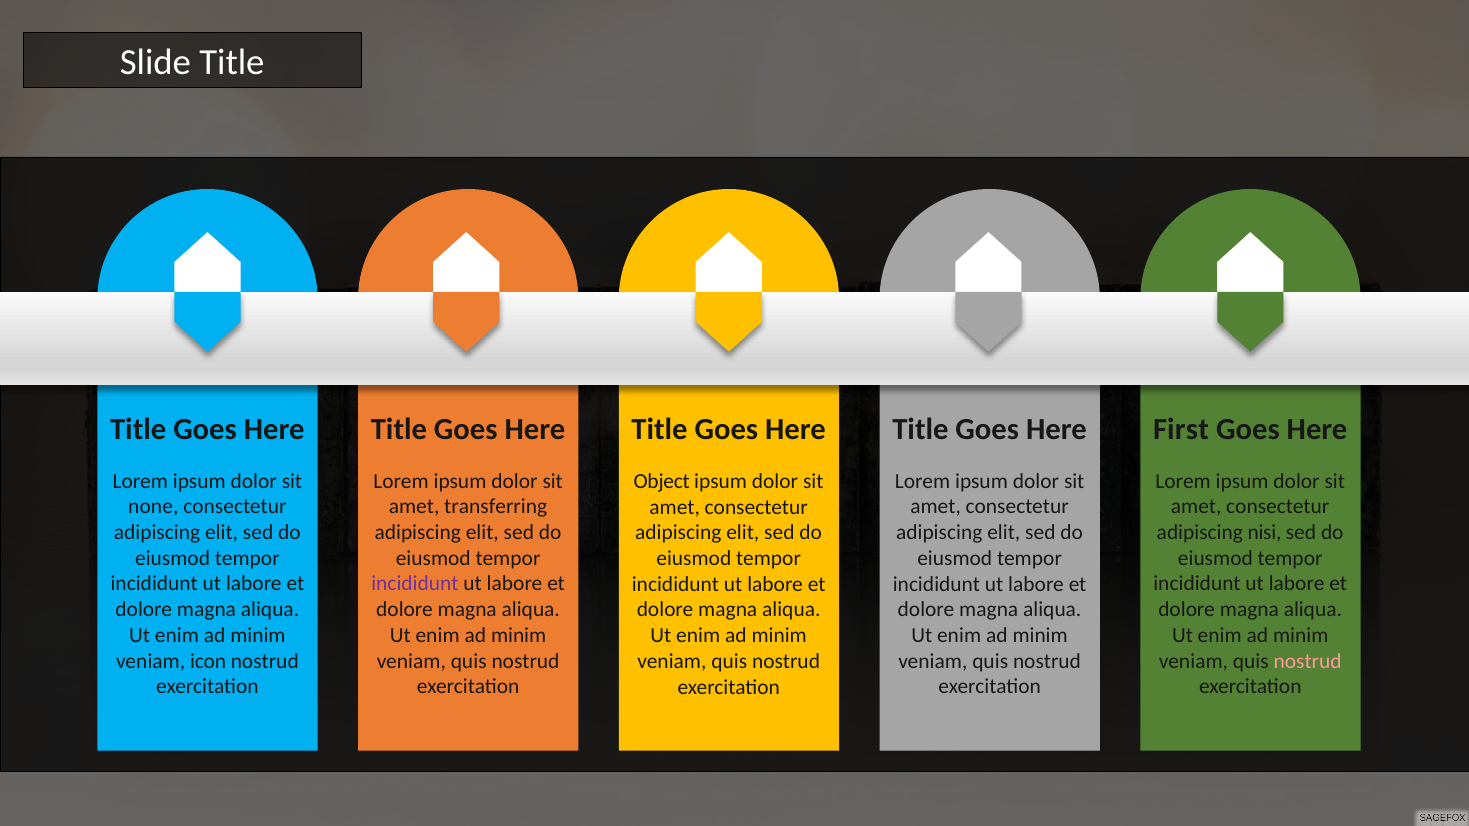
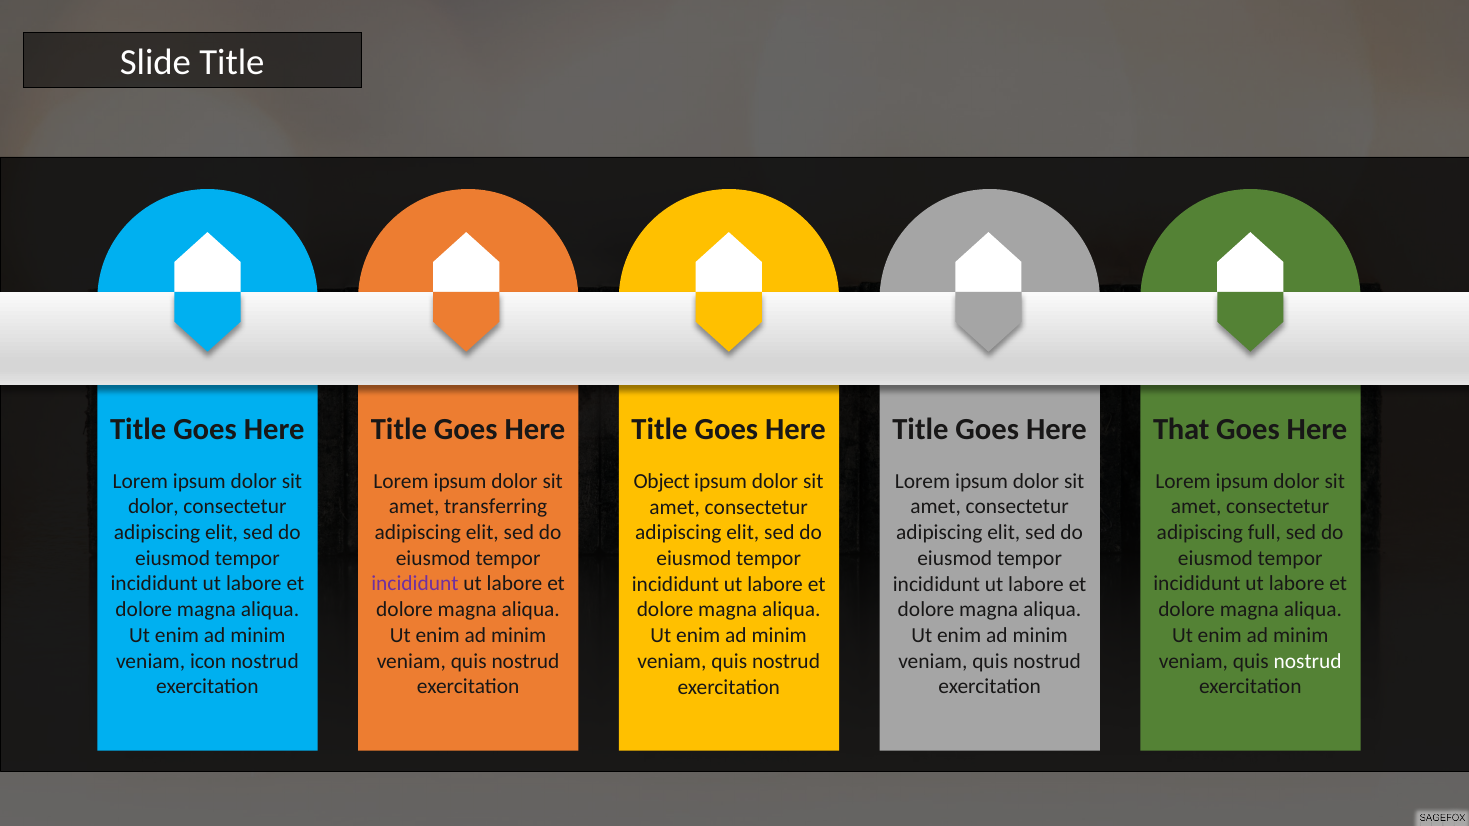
First: First -> That (1181, 429)
none: none -> dolor (153, 507)
nisi: nisi -> full (1264, 533)
nostrud colour: pink -> white (1308, 661)
